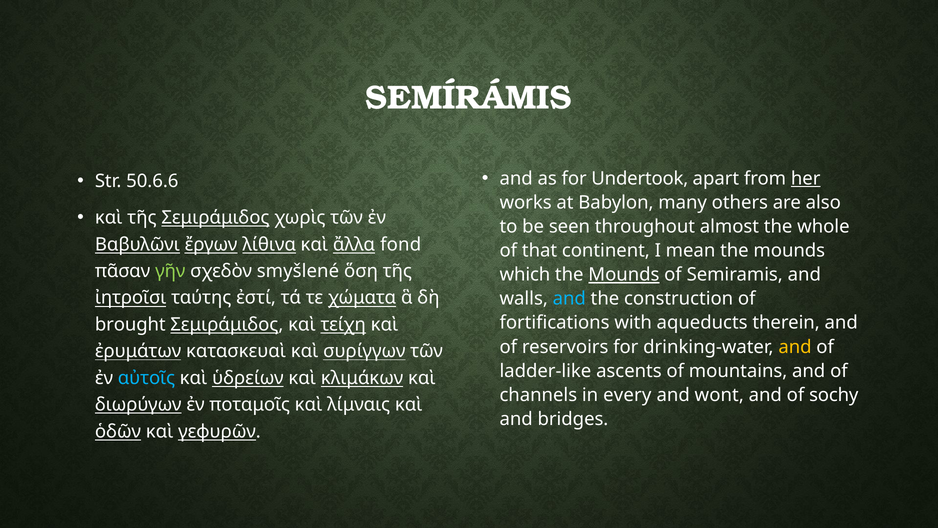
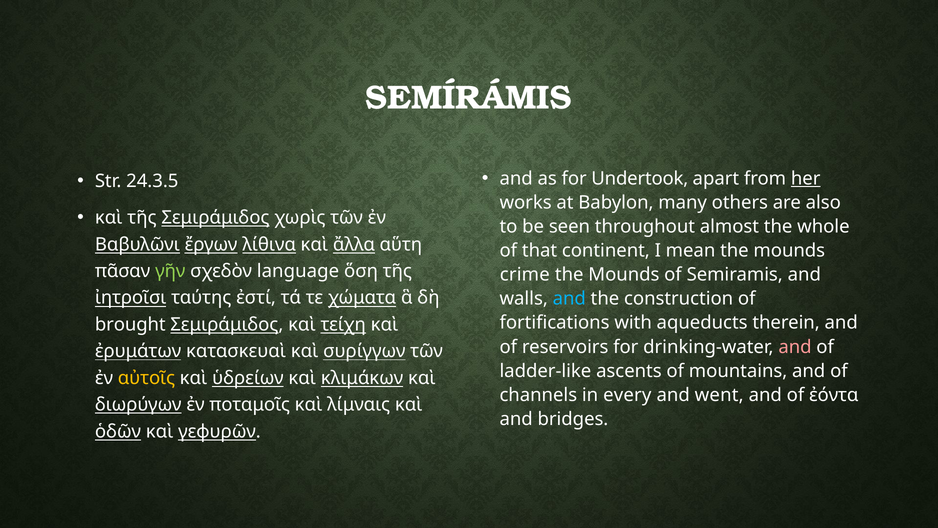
50.6.6: 50.6.6 -> 24.3.5 (152, 181)
fond: fond -> αὕτη (401, 244)
smyšlené: smyšlené -> language (298, 271)
which: which -> crime (525, 275)
Mounds underline: present -> none (624, 275)
and colour: yellow -> pink (795, 347)
αὐτοῖς colour: light blue -> yellow (146, 378)
wont: wont -> went (719, 395)
sochy: sochy -> ἐόντα (834, 395)
